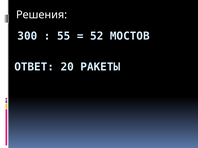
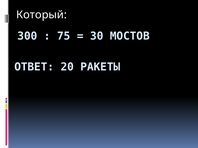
Решения: Решения -> Который (42, 15)
55: 55 -> 75 (64, 36)
52: 52 -> 30 (97, 36)
